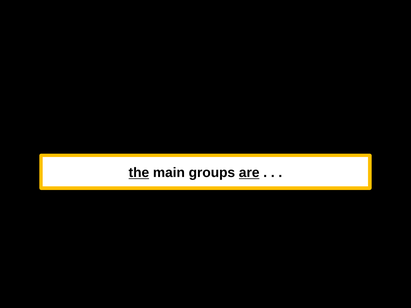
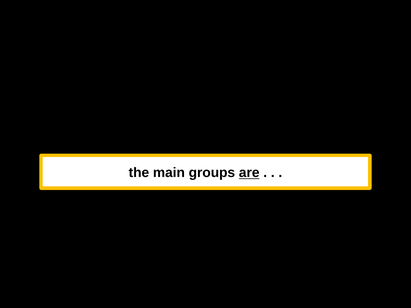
the underline: present -> none (139, 173)
